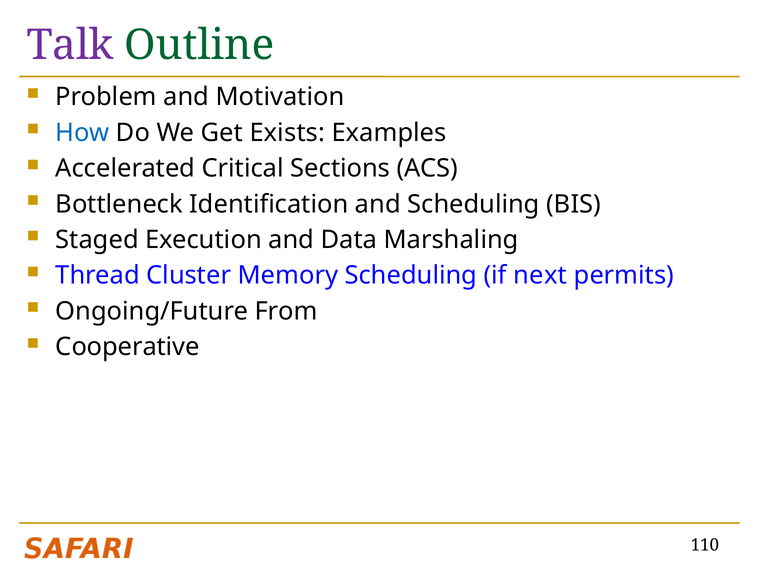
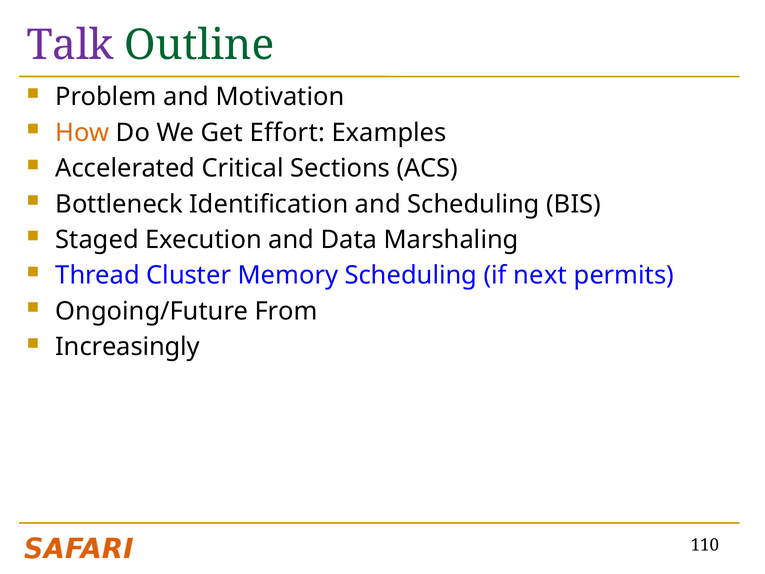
How colour: blue -> orange (83, 133)
Exists: Exists -> Effort (287, 133)
Cooperative: Cooperative -> Increasingly (128, 347)
